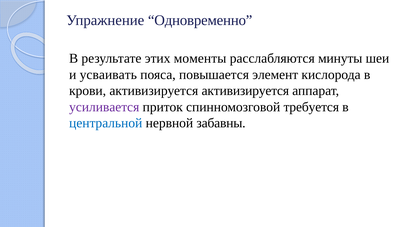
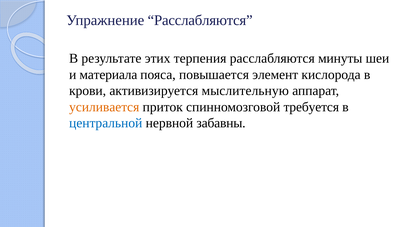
Упражнение Одновременно: Одновременно -> Расслабляются (200, 20)
моменты: моменты -> терпения (200, 59)
усваивать: усваивать -> материала (108, 75)
активизируется активизируется: активизируется -> мыслительную (245, 91)
усиливается colour: purple -> orange (104, 107)
